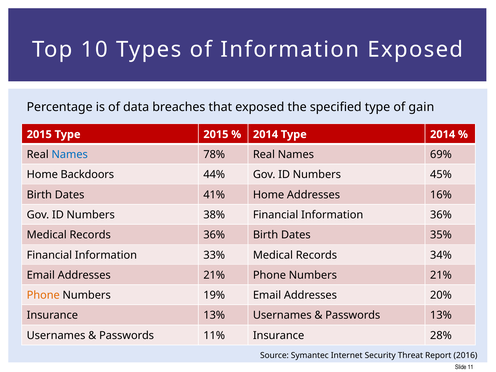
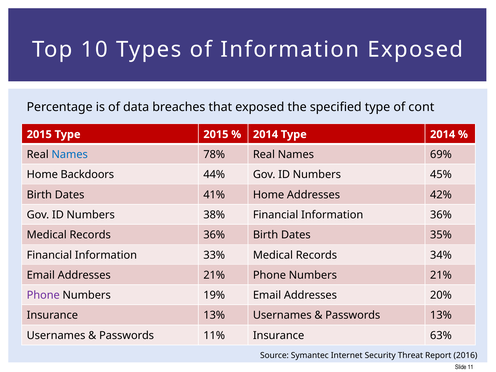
gain: gain -> cont (421, 107)
16%: 16% -> 42% (441, 195)
Phone colour: orange -> purple (43, 295)
28%: 28% -> 63% (441, 335)
